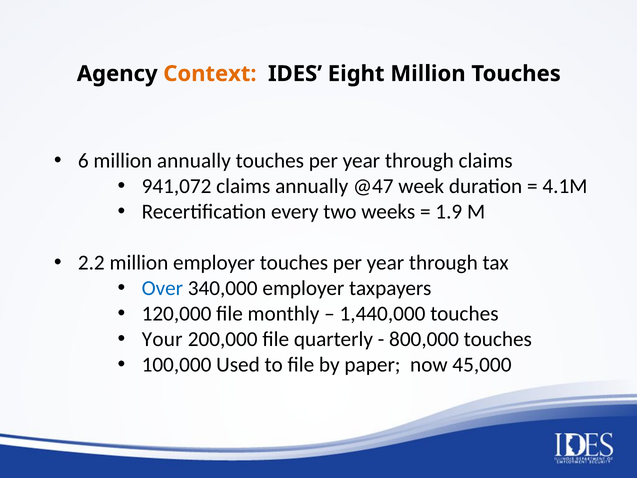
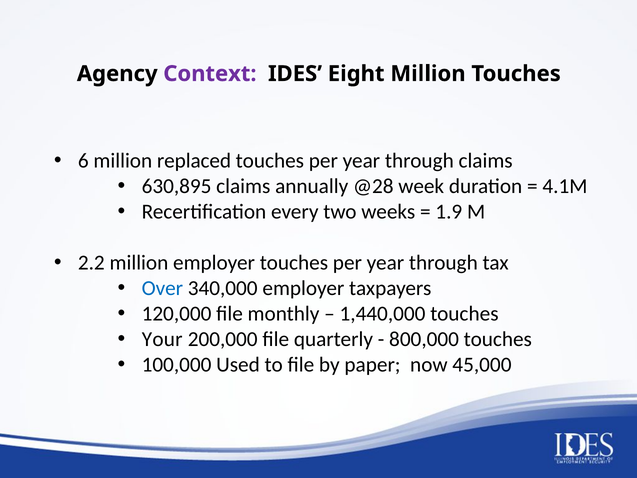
Context colour: orange -> purple (210, 74)
million annually: annually -> replaced (194, 161)
941,072: 941,072 -> 630,895 (177, 186)
@47: @47 -> @28 (373, 186)
